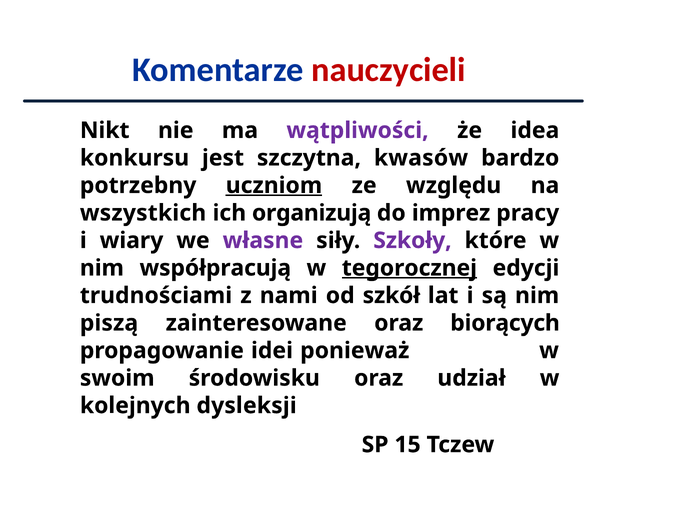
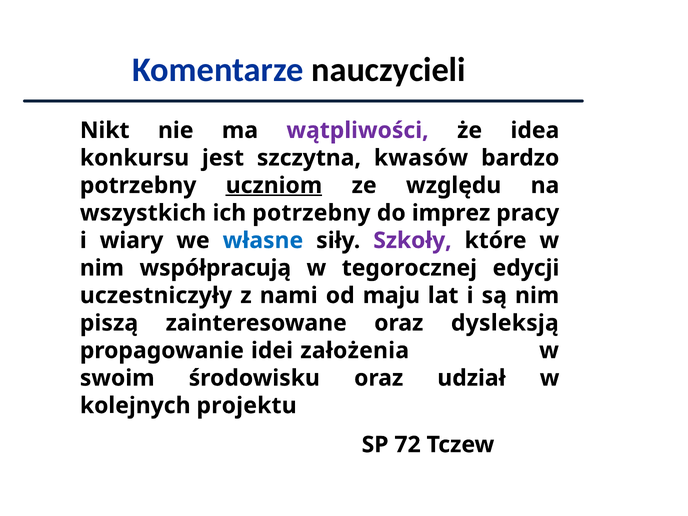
nauczycieli colour: red -> black (388, 70)
ich organizują: organizują -> potrzebny (311, 213)
własne colour: purple -> blue (263, 240)
tegorocznej underline: present -> none (409, 268)
trudnościami: trudnościami -> uczestniczyły (156, 296)
szkół: szkół -> maju (391, 296)
biorących: biorących -> dysleksją (505, 323)
ponieważ: ponieważ -> założenia (355, 351)
dysleksji: dysleksji -> projektu (247, 406)
15: 15 -> 72 (408, 445)
